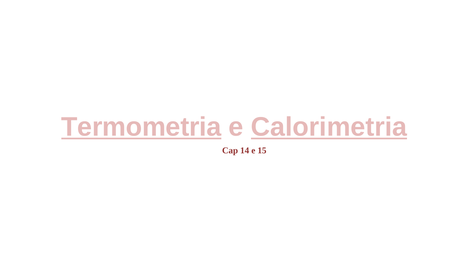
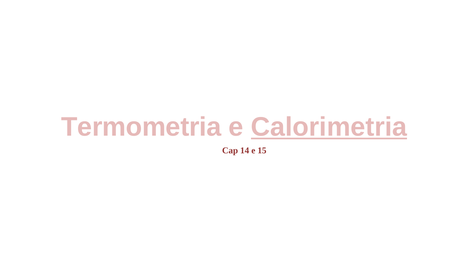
Termometria underline: present -> none (141, 127)
